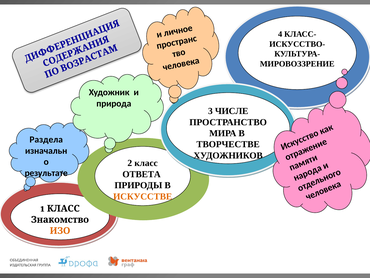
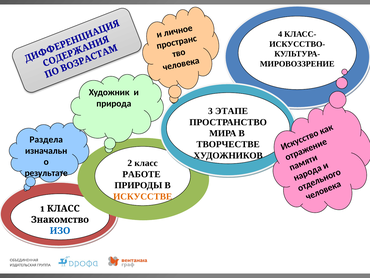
ЧИСЛЕ: ЧИСЛЕ -> ЭТАПЕ (232, 111)
ОТВЕТА: ОТВЕТА -> РАБОТЕ (141, 174)
ИЗО colour: orange -> blue (60, 230)
